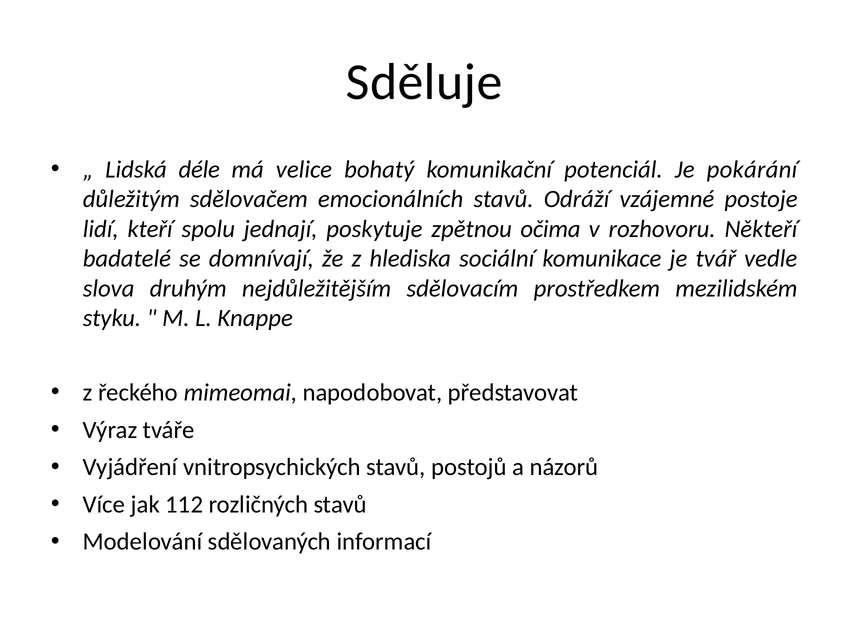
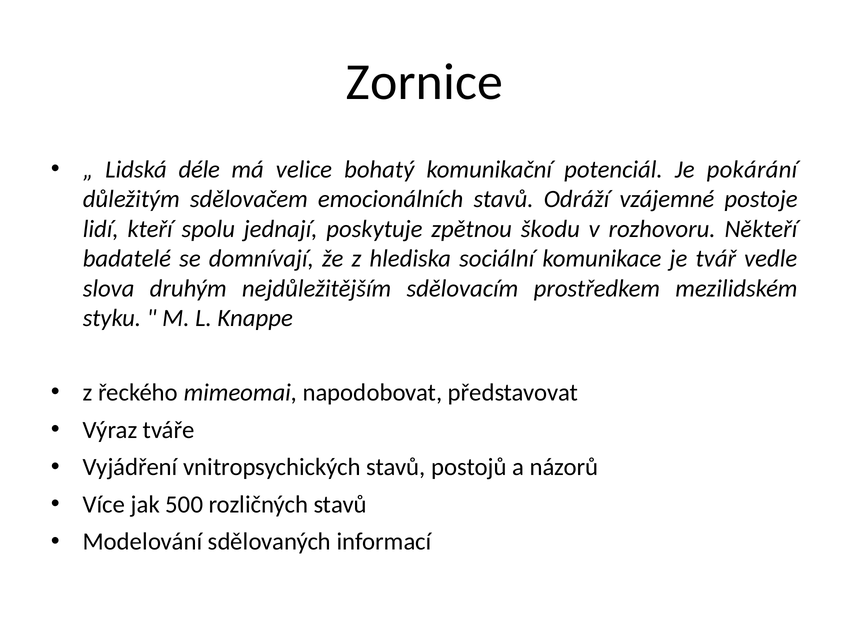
Sděluje: Sděluje -> Zornice (424, 82)
očima: očima -> škodu (550, 229)
112: 112 -> 500 (184, 504)
